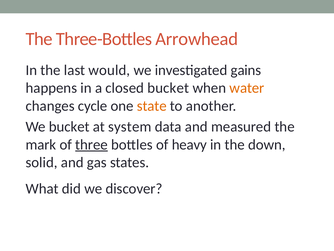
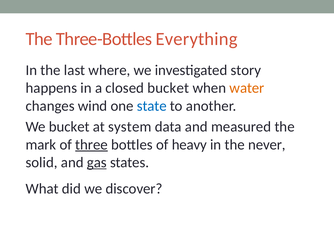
Arrowhead: Arrowhead -> Everything (197, 39)
would: would -> where (109, 70)
gains: gains -> story (246, 70)
cycle: cycle -> wind (93, 106)
state colour: orange -> blue (152, 106)
down: down -> never (267, 144)
gas underline: none -> present (97, 162)
